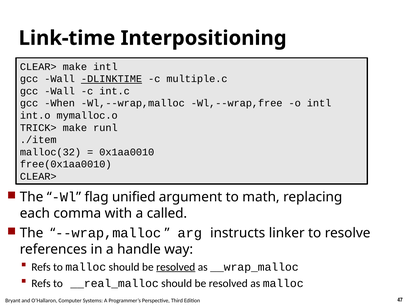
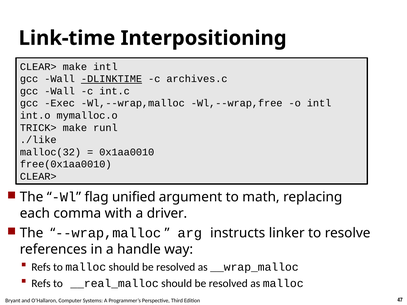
multiple.c: multiple.c -> archives.c (197, 79)
When: When -> Exec (60, 103)
./item: ./item -> ./like (38, 140)
called: called -> driver (167, 214)
resolved underline: present -> none (176, 267)
